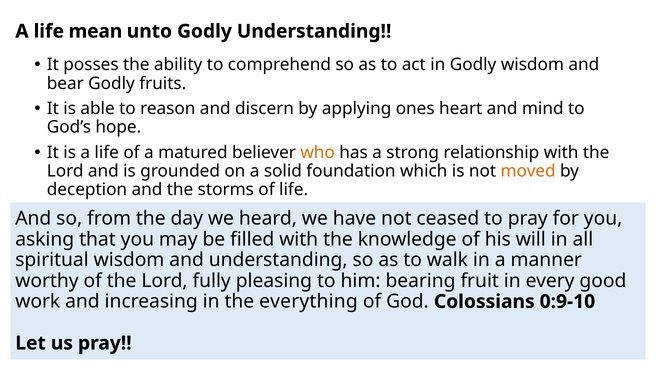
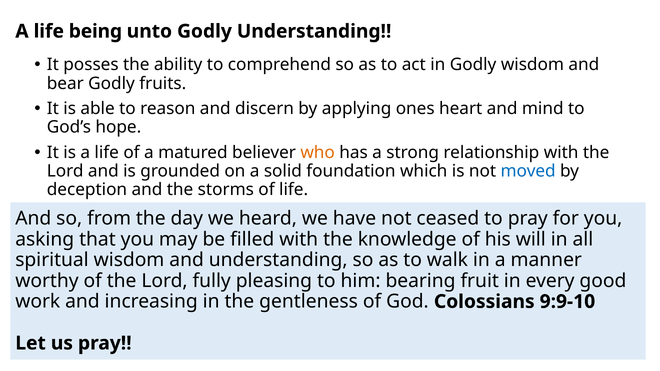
mean: mean -> being (95, 31)
moved colour: orange -> blue (528, 171)
everything: everything -> gentleness (309, 302)
0:9-10: 0:9-10 -> 9:9-10 (567, 302)
